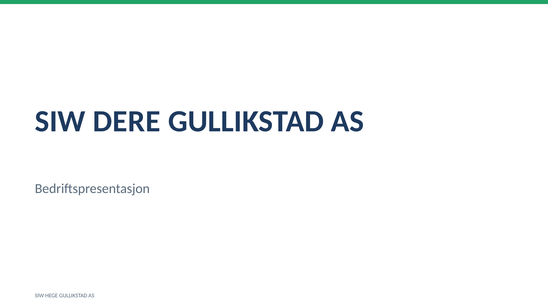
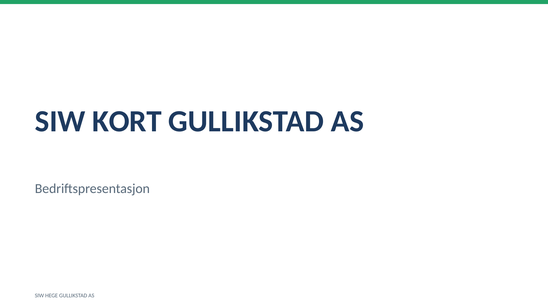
DERE: DERE -> KORT (127, 122)
